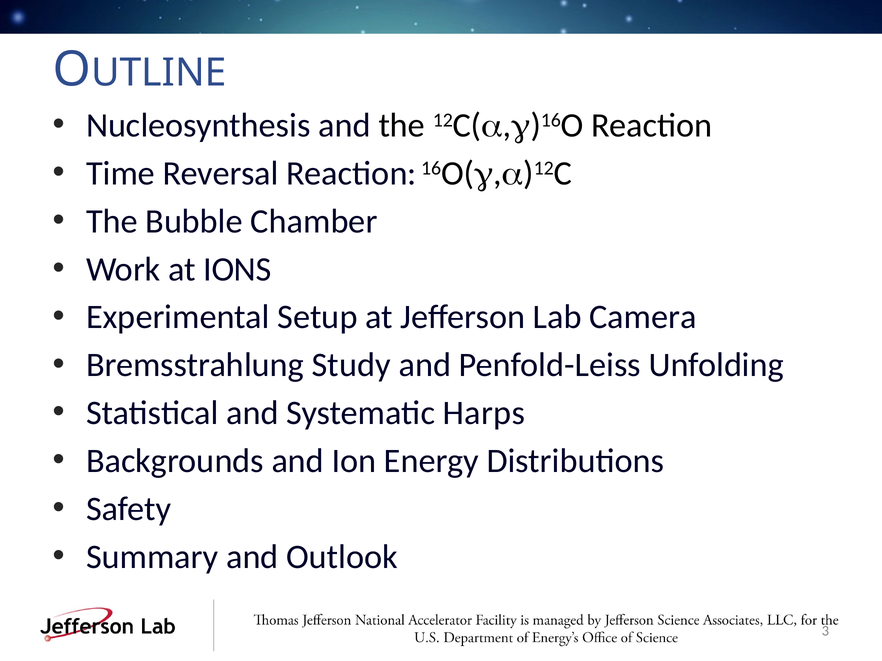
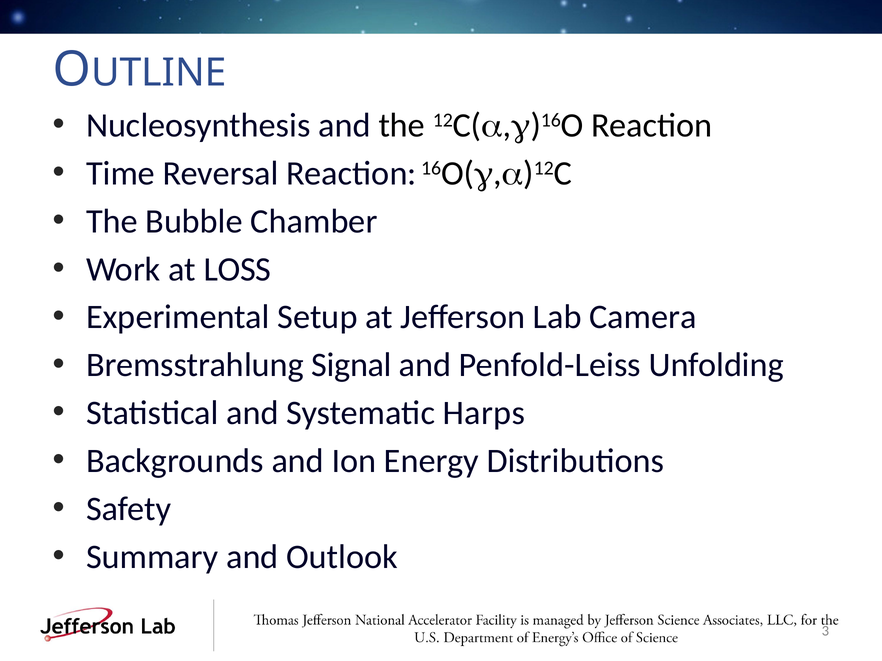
IONS: IONS -> LOSS (237, 269)
Study: Study -> Signal (352, 365)
